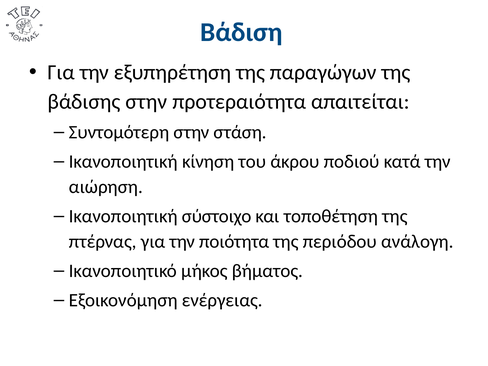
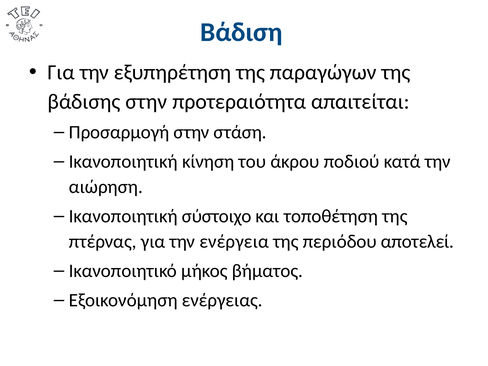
Συντομότερη: Συντομότερη -> Προσαρμογή (119, 132)
ποιότητα: ποιότητα -> ενέργεια (234, 242)
ανάλογη: ανάλογη -> αποτελεί (418, 242)
